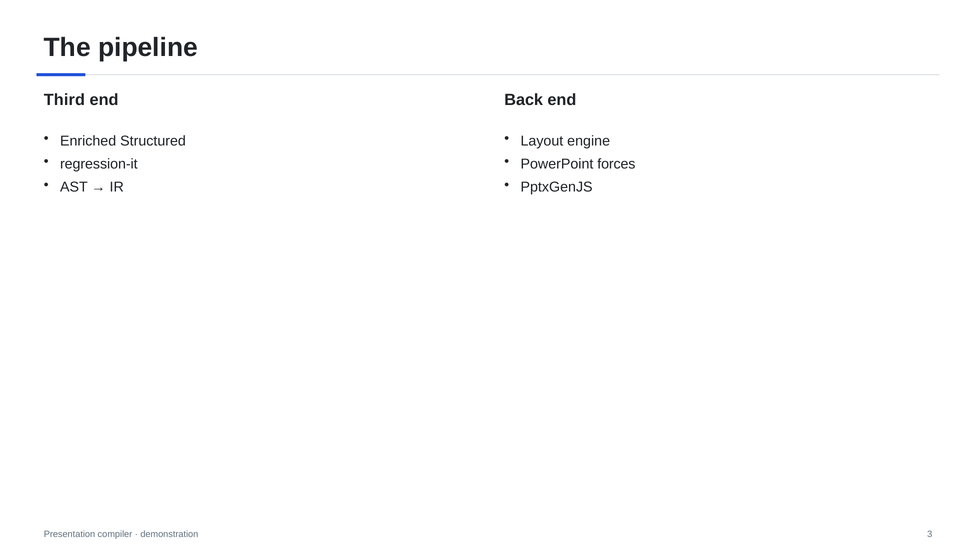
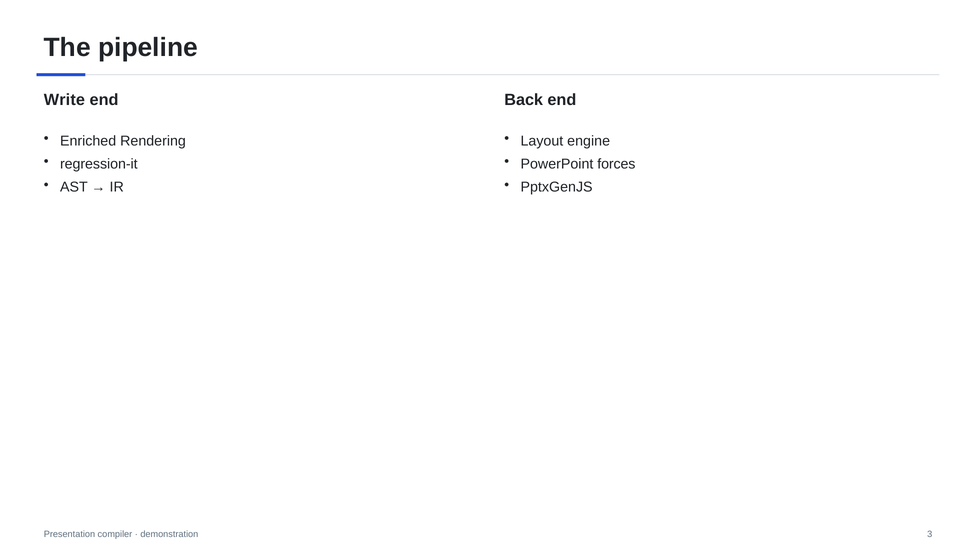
Third: Third -> Write (64, 100)
Structured: Structured -> Rendering (153, 141)
